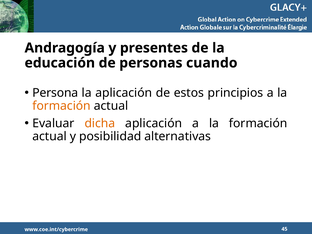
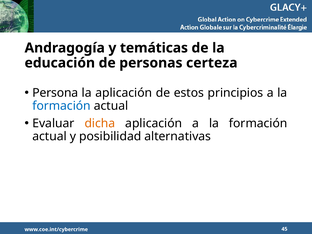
presentes: presentes -> temáticas (154, 48)
cuando: cuando -> certeza (212, 63)
formación colour: orange -> blue (62, 106)
